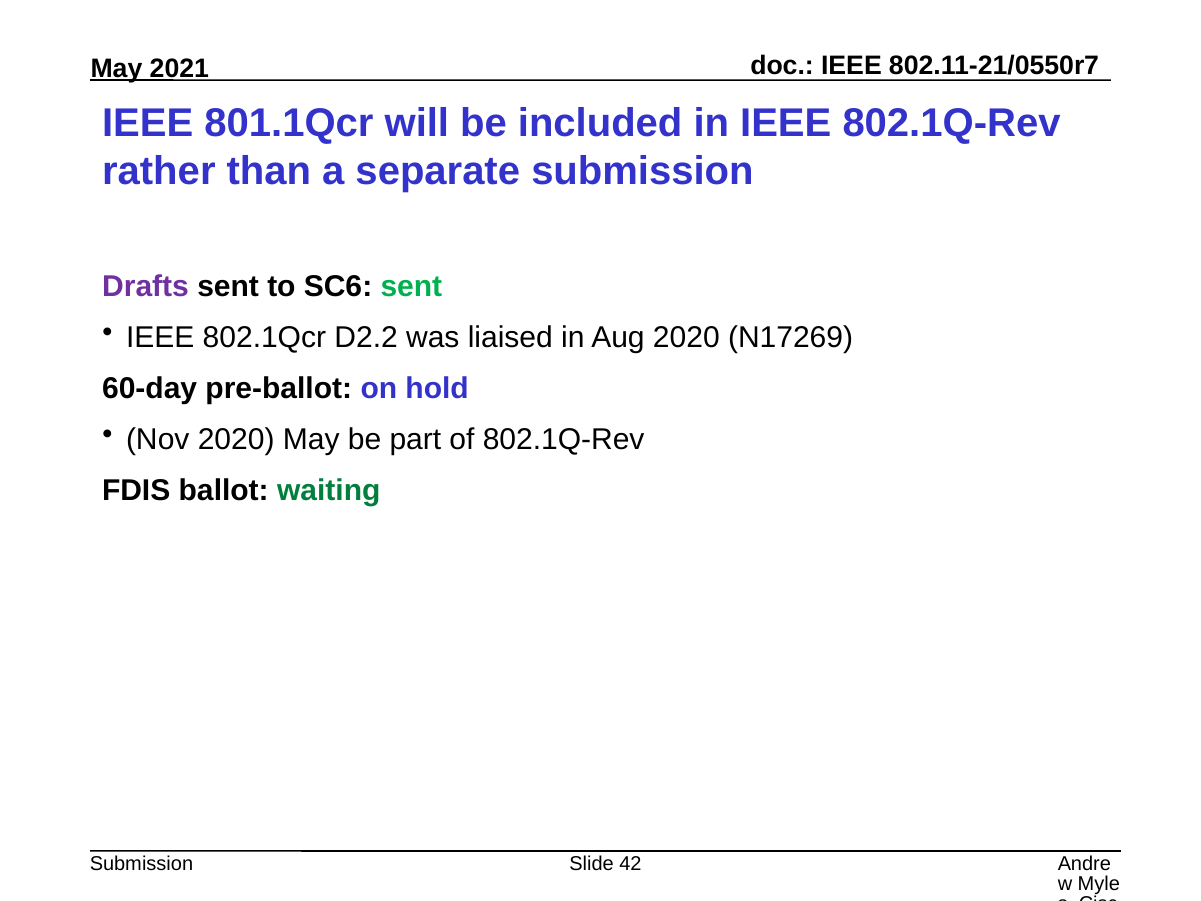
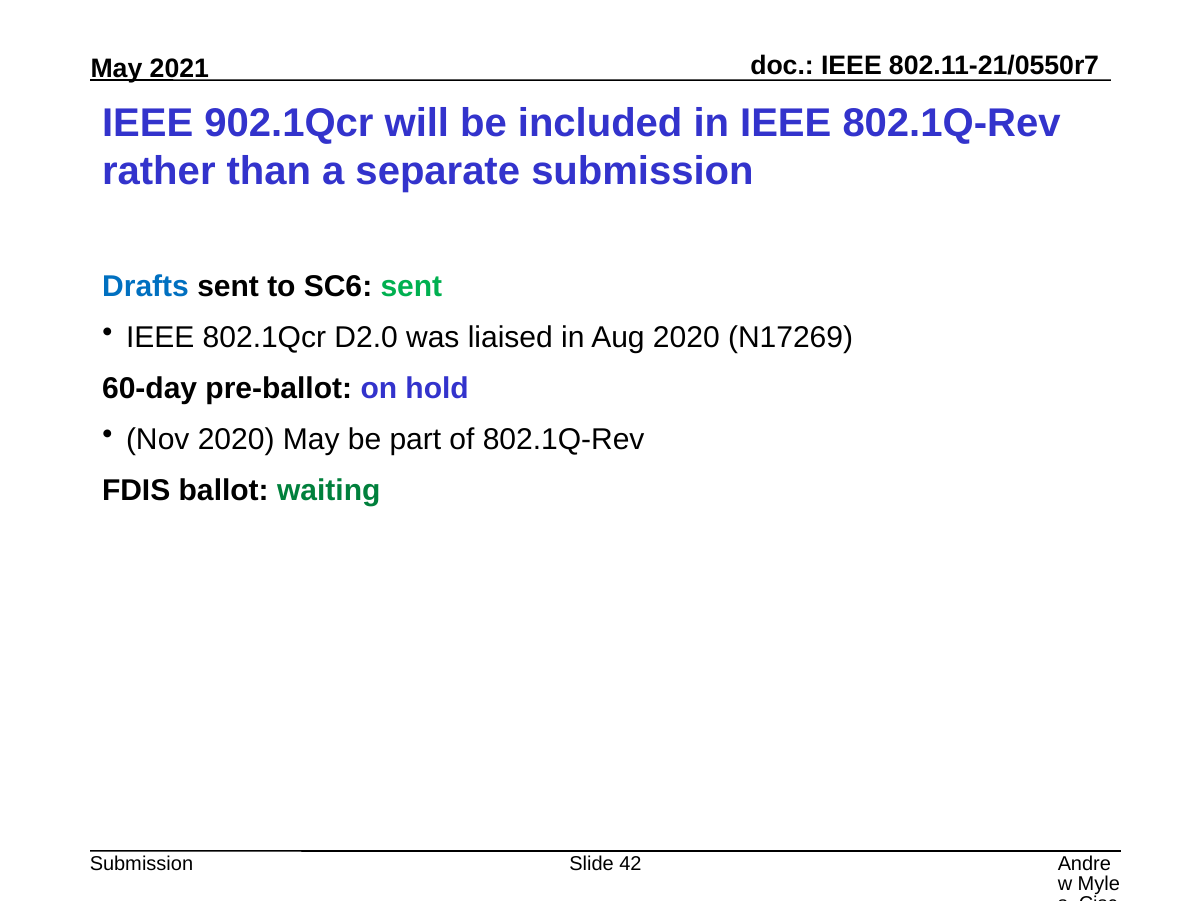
801.1Qcr: 801.1Qcr -> 902.1Qcr (289, 123)
Drafts colour: purple -> blue (146, 286)
D2.2: D2.2 -> D2.0 (366, 337)
